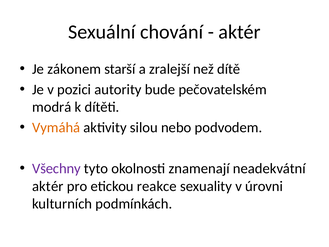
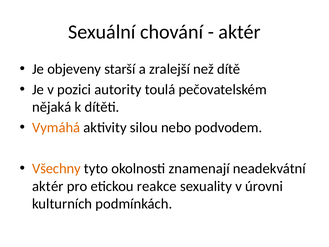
zákonem: zákonem -> objeveny (74, 69)
bude: bude -> toulá (160, 89)
modrá: modrá -> nějaká (52, 107)
Všechny colour: purple -> orange (56, 168)
